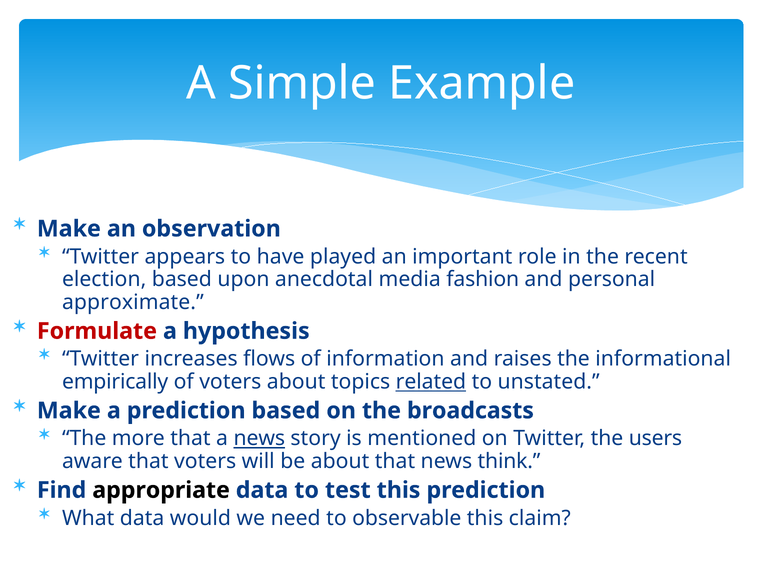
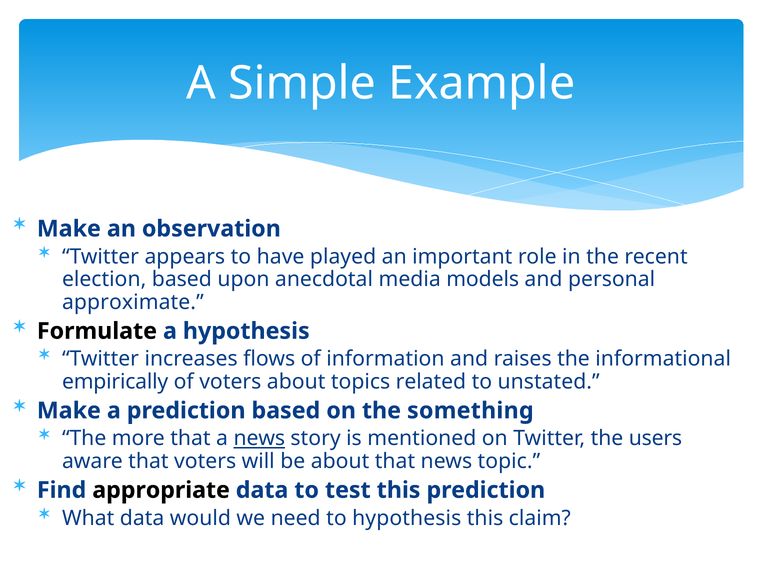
fashion: fashion -> models (483, 280)
Formulate colour: red -> black (97, 331)
related underline: present -> none (431, 382)
broadcasts: broadcasts -> something (470, 411)
think: think -> topic (509, 462)
to observable: observable -> hypothesis (407, 518)
